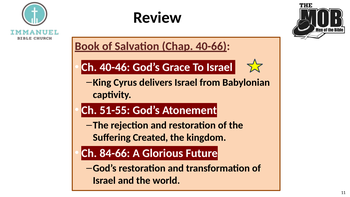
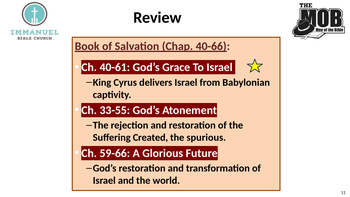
40-46: 40-46 -> 40-61 (115, 67)
51-55: 51-55 -> 33-55 (115, 110)
kingdom: kingdom -> spurious (206, 137)
84-66: 84-66 -> 59-66 (115, 153)
